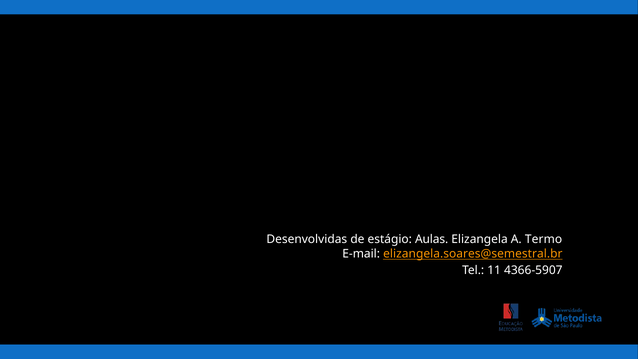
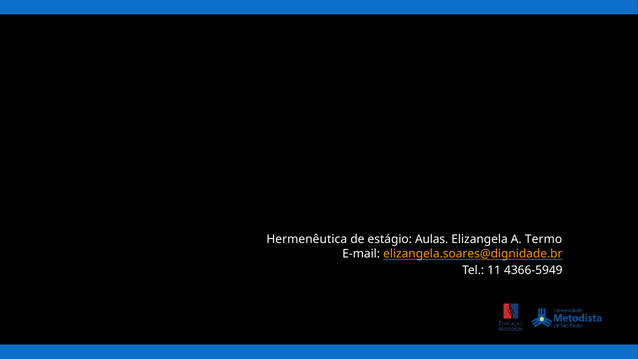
Desenvolvidas: Desenvolvidas -> Hermenêutica (307, 239)
elizangela.soares@semestral.br: elizangela.soares@semestral.br -> elizangela.soares@dignidade.br (473, 254)
4366-5907: 4366-5907 -> 4366-5949 (533, 270)
